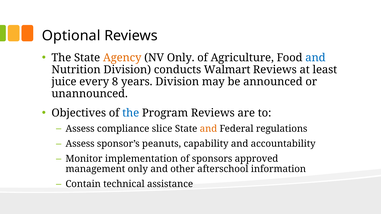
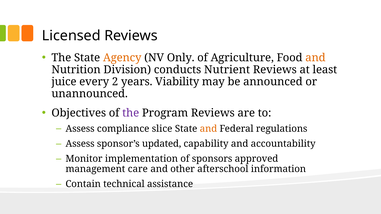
Optional: Optional -> Licensed (71, 36)
and colour: blue -> orange (315, 58)
Walmart: Walmart -> Nutrient (227, 70)
8: 8 -> 2 (115, 82)
years Division: Division -> Viability (177, 82)
the colour: blue -> purple (131, 113)
peanuts: peanuts -> updated (162, 144)
management only: only -> care (138, 169)
